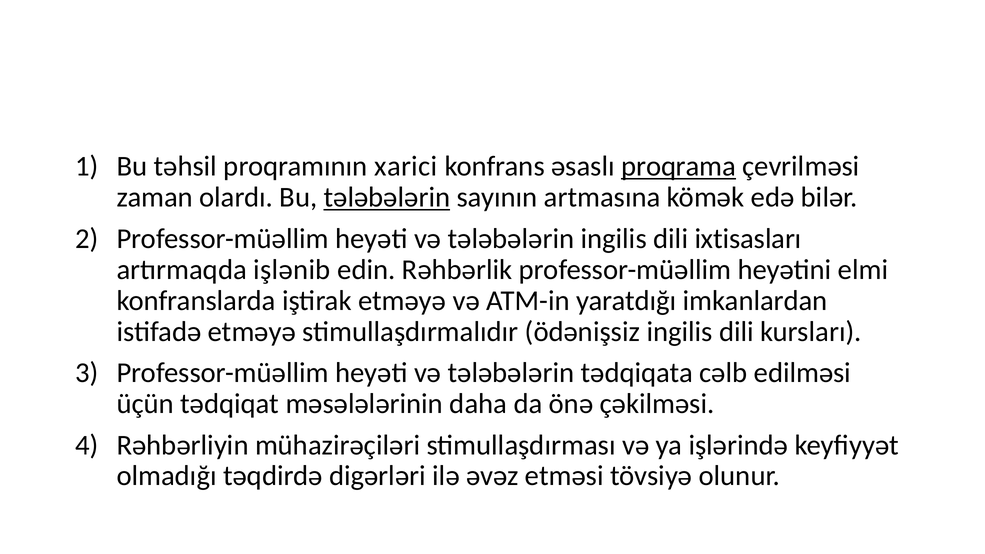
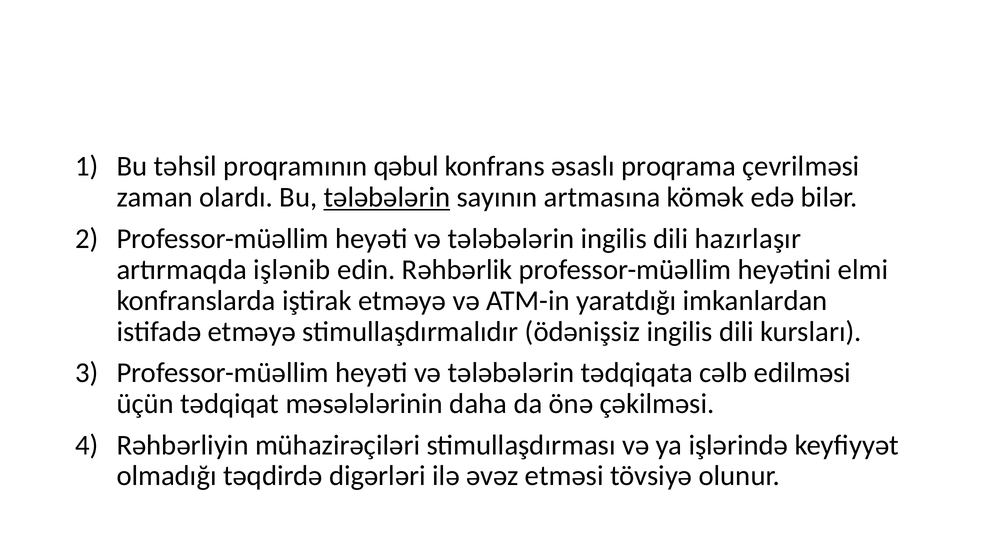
xarici: xarici -> qəbul (406, 166)
proqrama underline: present -> none (679, 166)
ixtisasları: ixtisasları -> hazırlaşır (748, 239)
